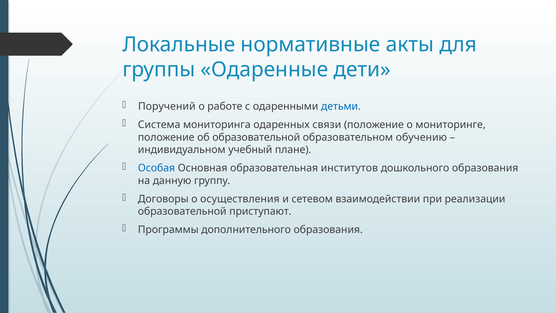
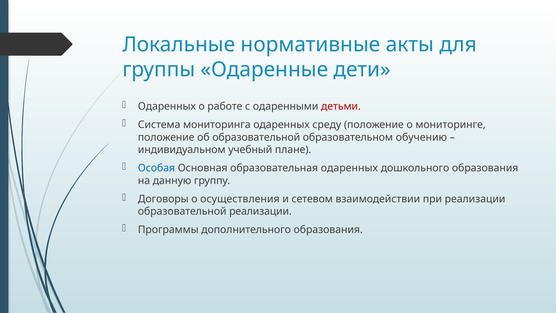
Поручений: Поручений -> Одаренных (167, 106)
детьми colour: blue -> red (341, 106)
связи: связи -> среду (327, 125)
образовательная институтов: институтов -> одаренных (349, 168)
образовательной приступают: приступают -> реализации (260, 211)
